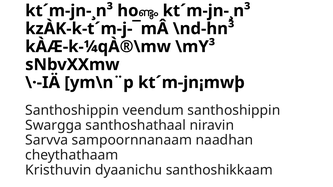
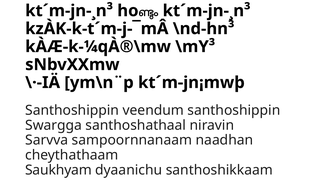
Kristhuvin: Kristhuvin -> Saukhyam (58, 170)
